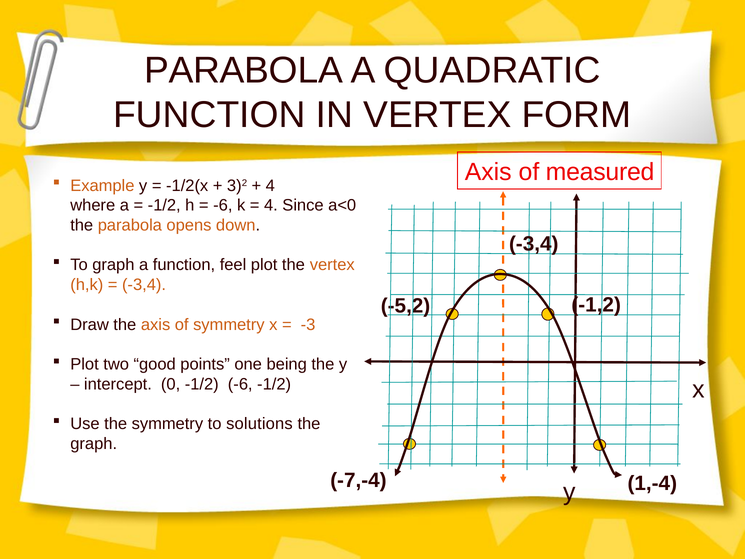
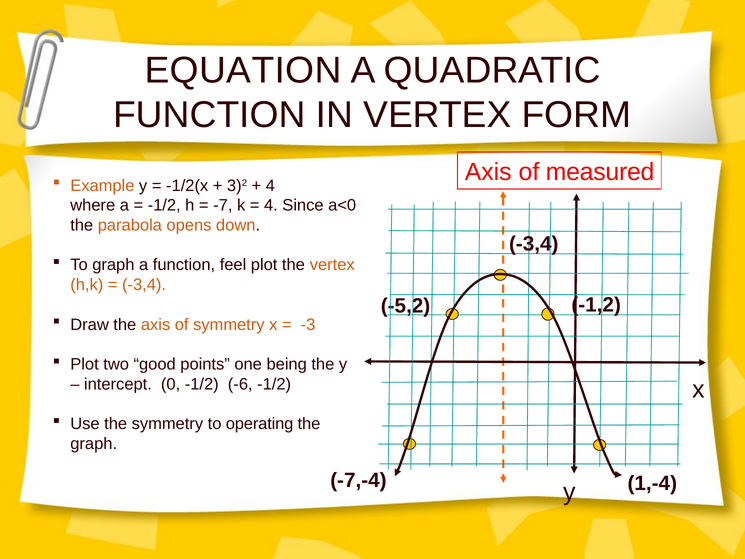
PARABOLA: PARABOLA -> EQUATION (243, 70)
-6: -6 -> -7 (223, 205)
solutions: solutions -> operating (260, 424)
